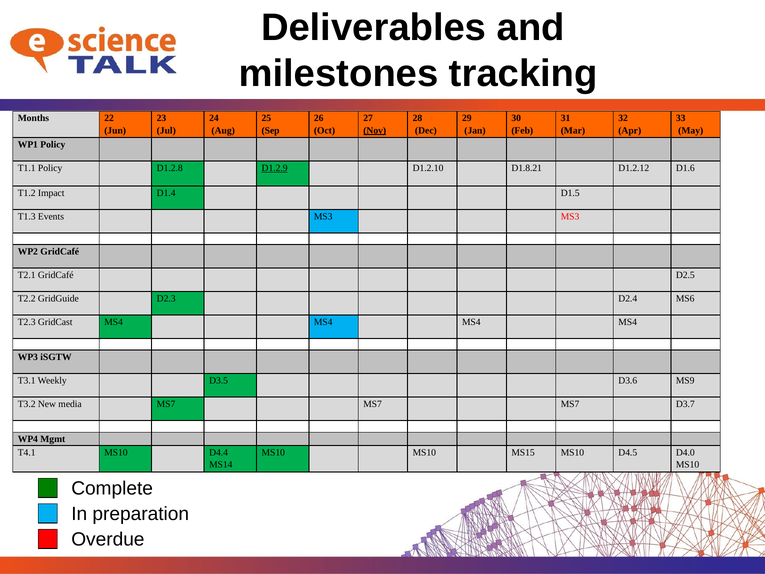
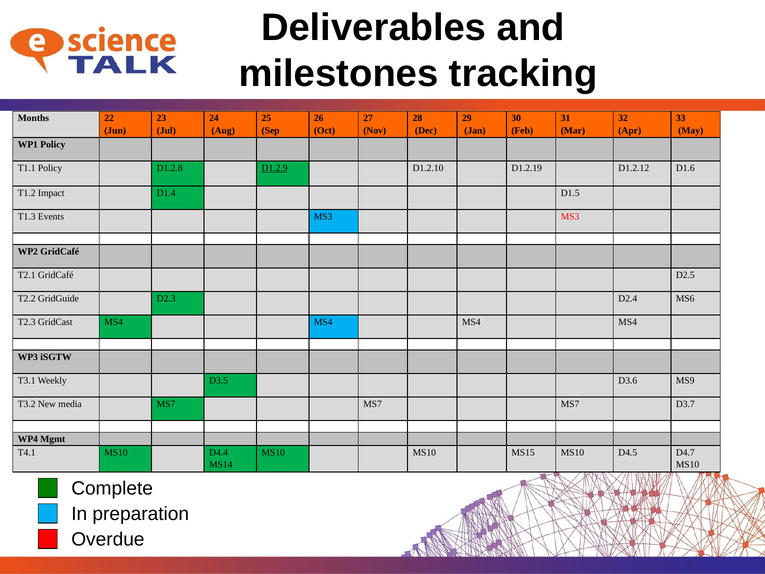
Nov underline: present -> none (375, 130)
D1.8.21: D1.8.21 -> D1.2.19 (527, 168)
D4.0: D4.0 -> D4.7 (685, 452)
